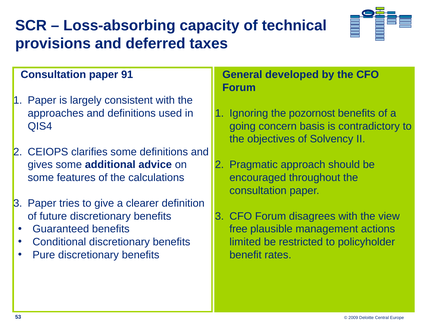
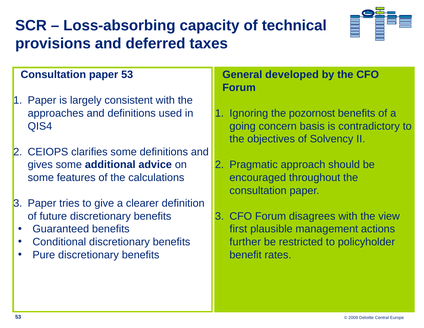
paper 91: 91 -> 53 (127, 75)
free: free -> first (238, 229)
limited: limited -> further (245, 242)
